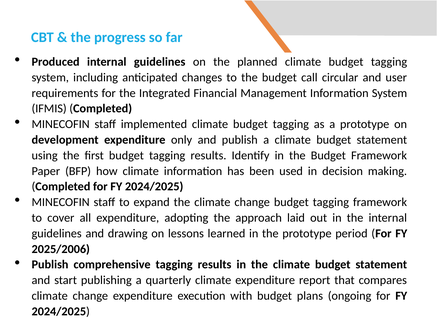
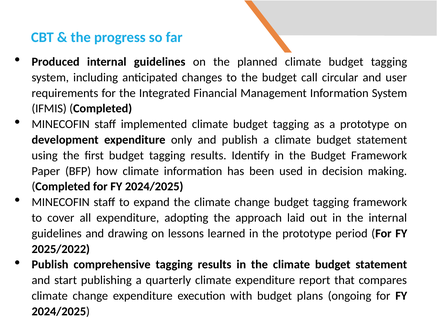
2025/2006: 2025/2006 -> 2025/2022 (61, 249)
